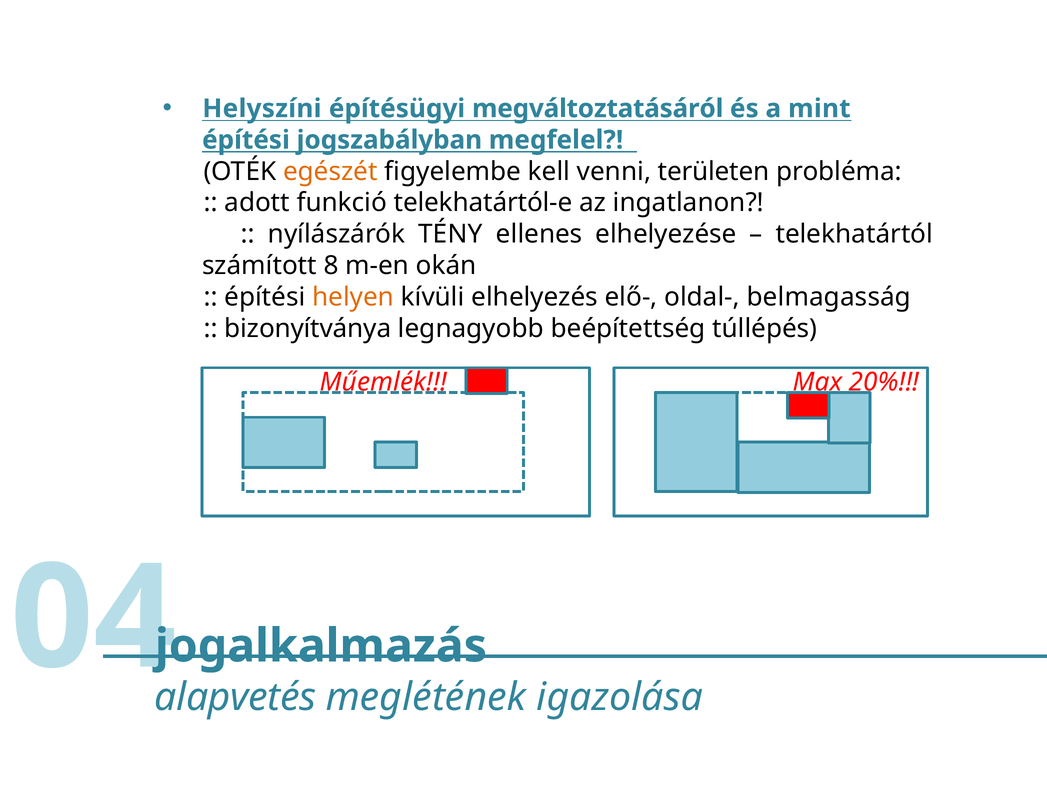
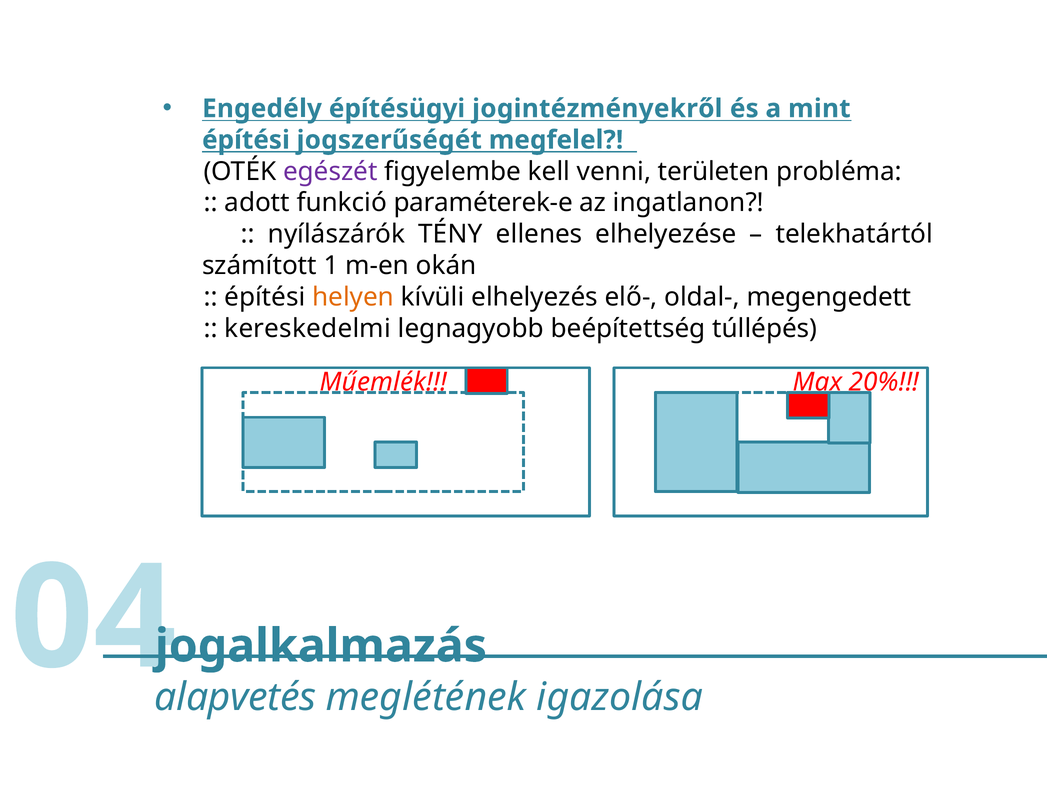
Helyszíni: Helyszíni -> Engedély (262, 109)
megváltoztatásáról: megváltoztatásáról -> jogintézményekről (597, 109)
jogszabályban: jogszabályban -> jogszerűségét (389, 140)
egészét colour: orange -> purple (330, 171)
telekhatártól-e: telekhatártól-e -> paraméterek-e (483, 203)
8: 8 -> 1 (331, 266)
belmagasság: belmagasság -> megengedett (829, 297)
bizonyítványa: bizonyítványa -> kereskedelmi (308, 329)
